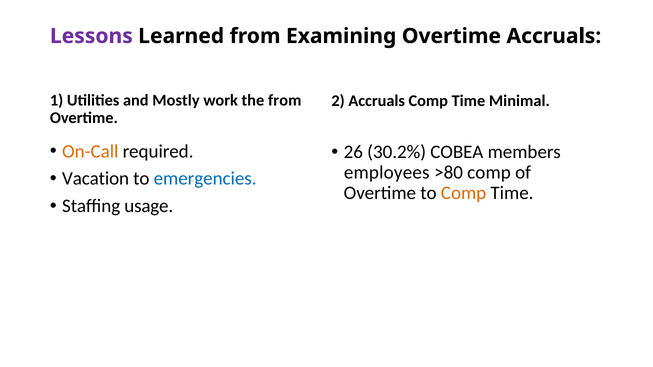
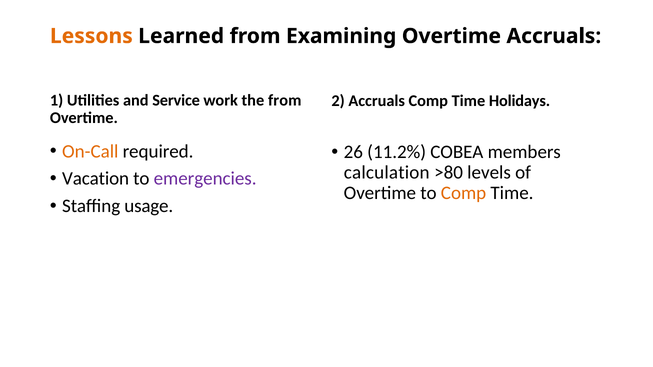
Lessons colour: purple -> orange (91, 36)
Mostly: Mostly -> Service (176, 100)
Minimal: Minimal -> Holidays (520, 101)
30.2%: 30.2% -> 11.2% (397, 152)
employees: employees -> calculation (387, 173)
>80 comp: comp -> levels (489, 173)
emergencies colour: blue -> purple (205, 179)
